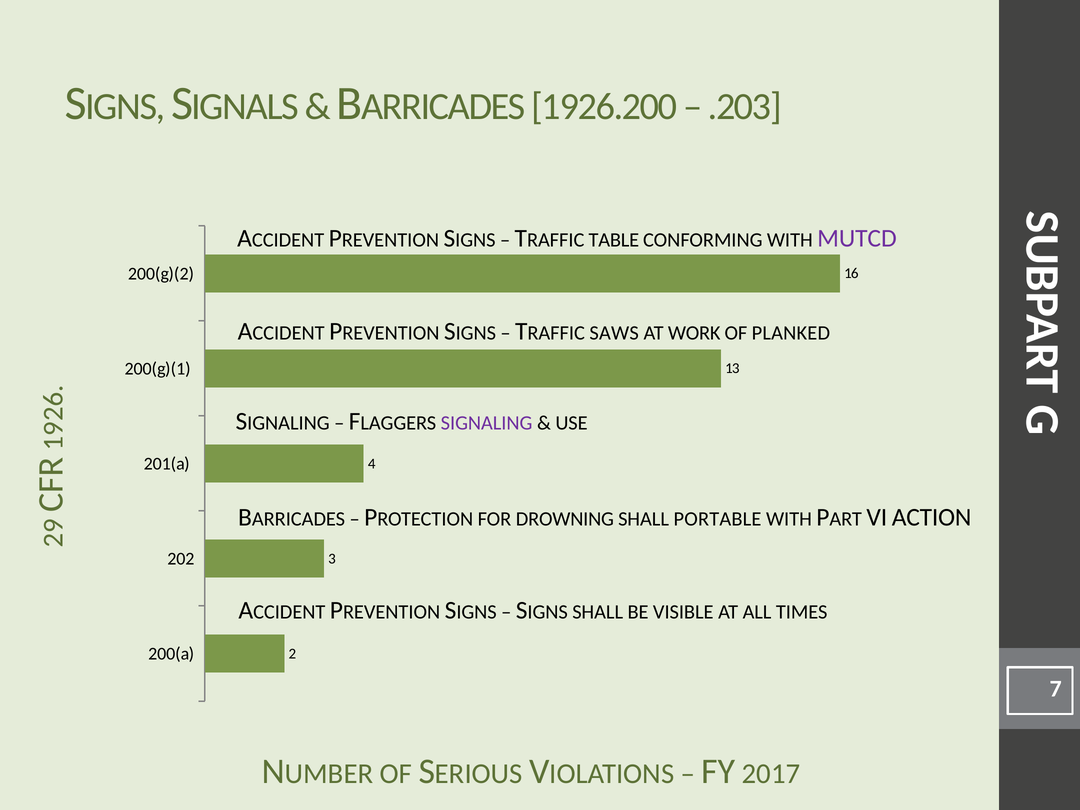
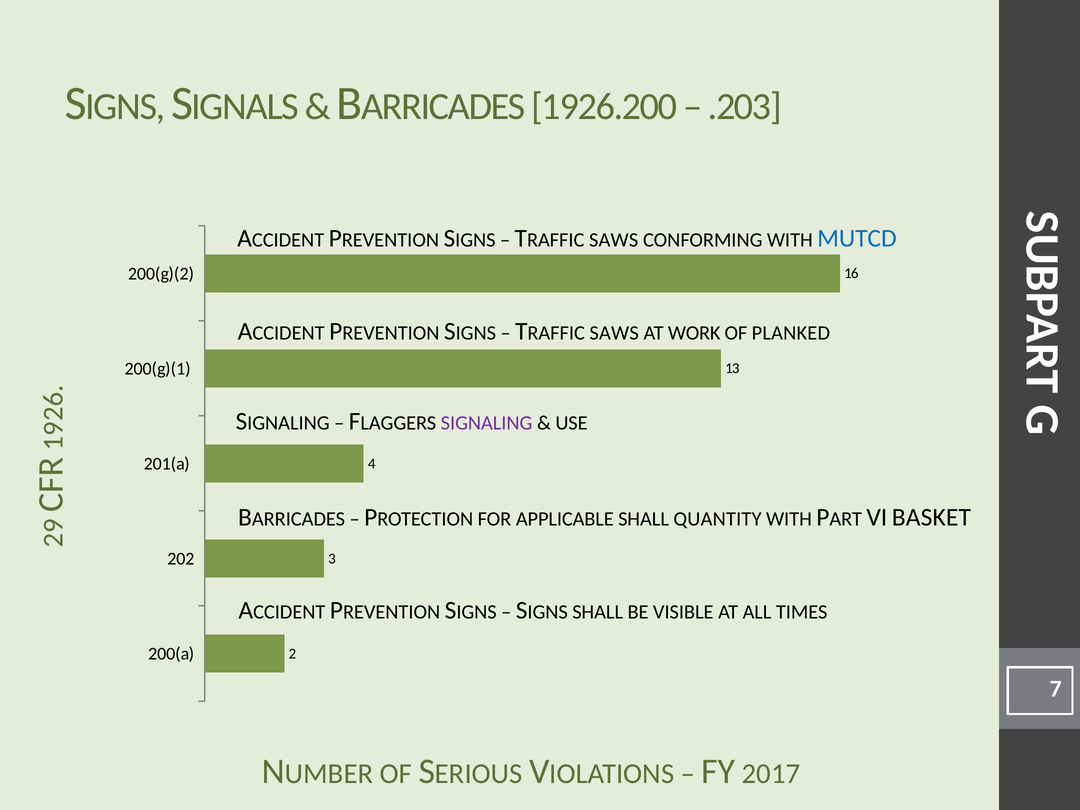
TABLE: TABLE -> SAWS (614, 240)
MUTCD colour: purple -> blue (857, 238)
DROWNING: DROWNING -> APPLICABLE (565, 519)
PORTABLE: PORTABLE -> QUANTITY (718, 519)
ACTION: ACTION -> BASKET (931, 517)
